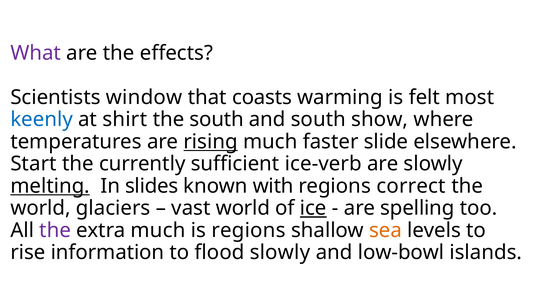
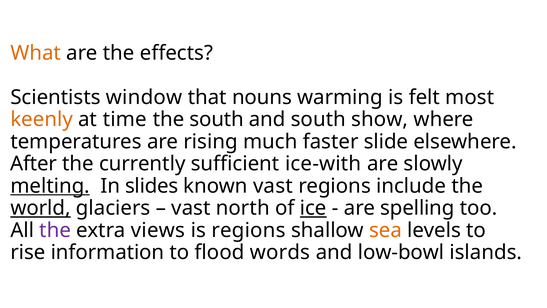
What colour: purple -> orange (36, 53)
coasts: coasts -> nouns (262, 97)
keenly colour: blue -> orange (42, 119)
shirt: shirt -> time (125, 119)
rising underline: present -> none (211, 141)
Start: Start -> After (34, 164)
ice-verb: ice-verb -> ice-with (323, 164)
known with: with -> vast (273, 186)
correct: correct -> include (411, 186)
world underline: none -> present (41, 208)
vast world: world -> north (243, 208)
extra much: much -> views (158, 230)
flood slowly: slowly -> words (280, 252)
